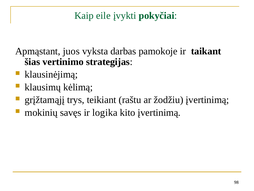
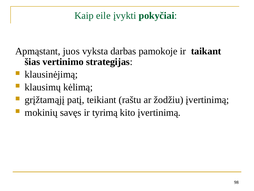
trys: trys -> patį (76, 100)
logika: logika -> tyrimą (105, 112)
